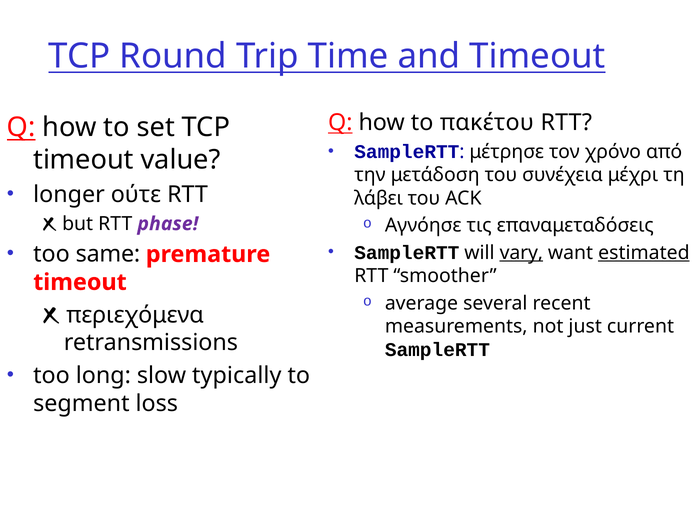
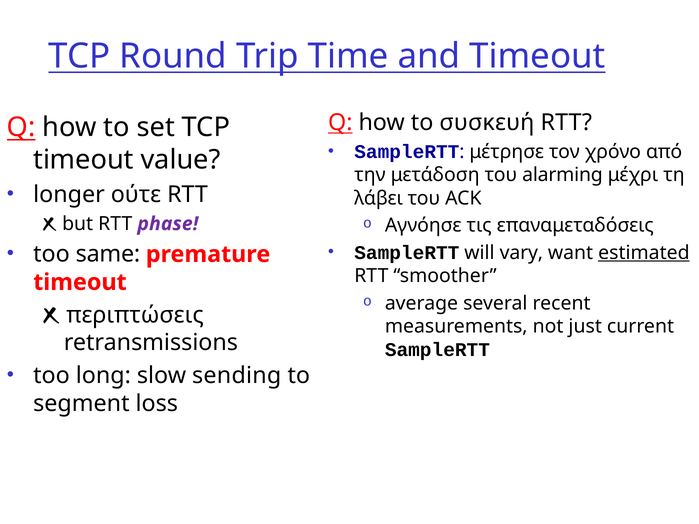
πακέτου: πακέτου -> συσκευή (487, 123)
συνέχεια: συνέχεια -> alarming (562, 175)
vary underline: present -> none (521, 253)
περιεχόμενα: περιεχόμενα -> περιπτώσεις (135, 315)
typically: typically -> sending (237, 376)
